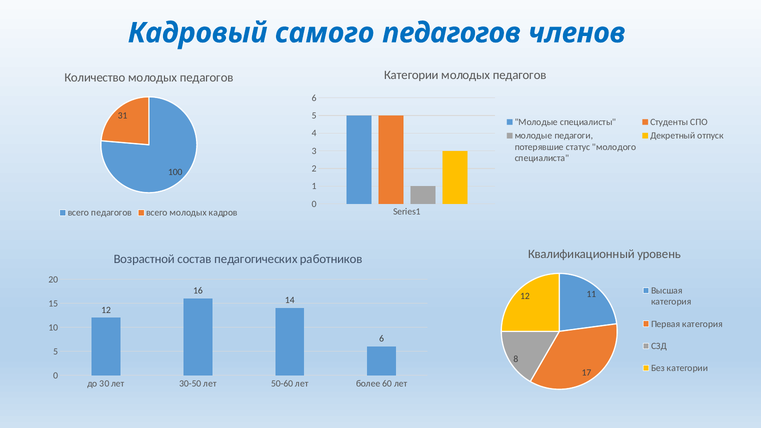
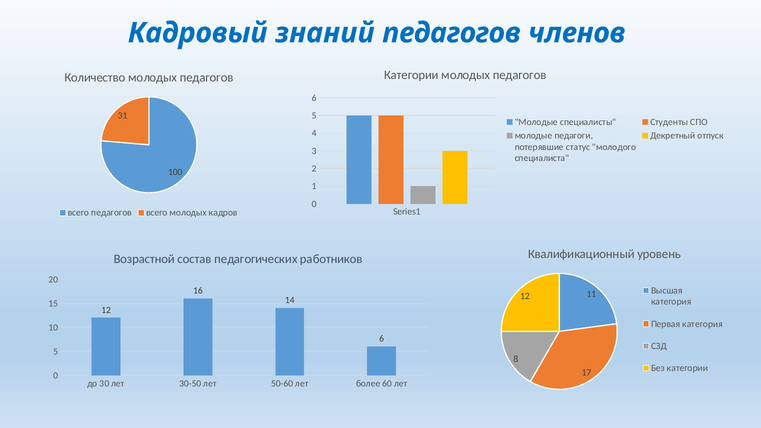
самого: самого -> знаний (325, 33)
